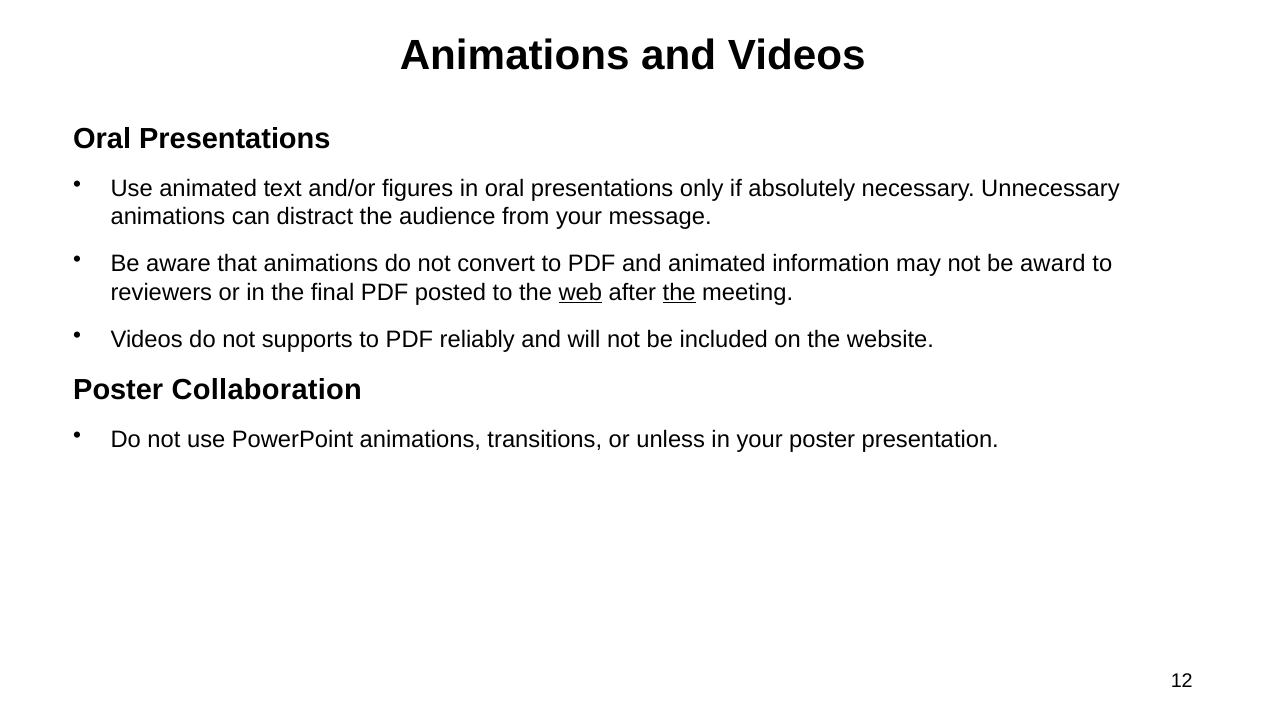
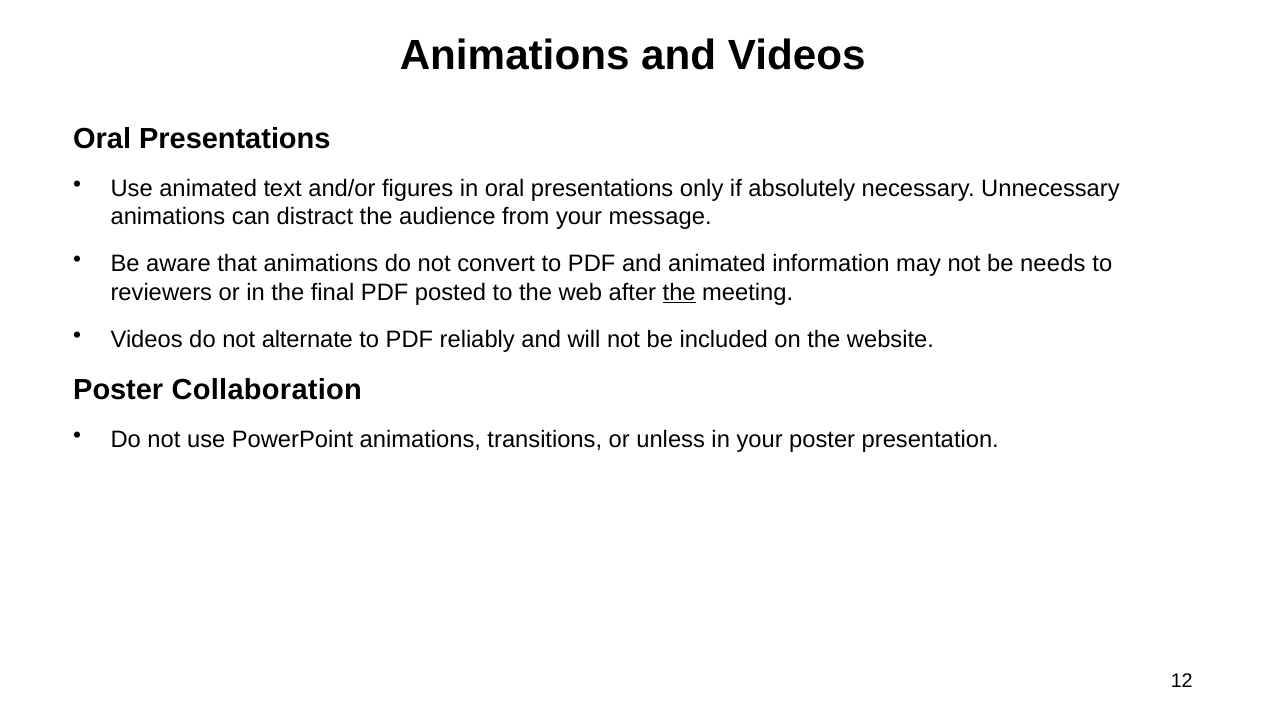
award: award -> needs (1053, 264)
web underline: present -> none (580, 292)
supports: supports -> alternate (307, 339)
